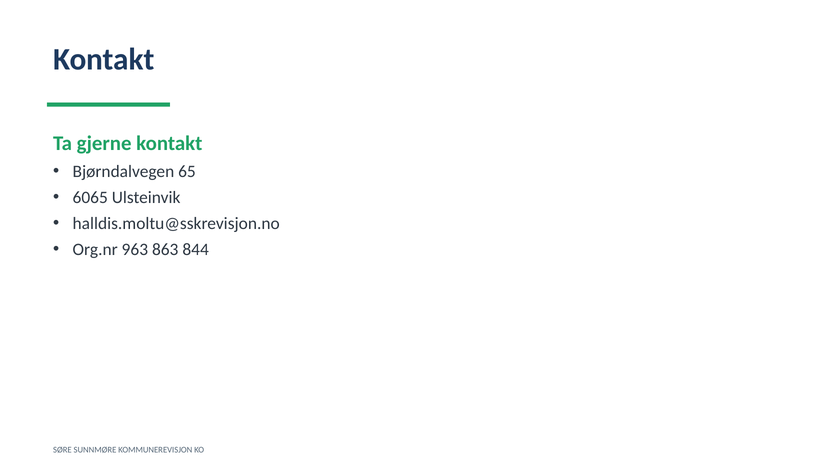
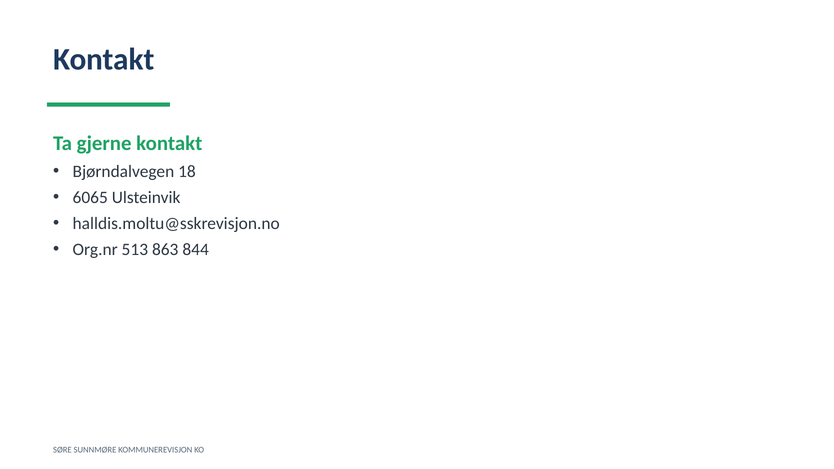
65: 65 -> 18 (187, 171)
963: 963 -> 513 (135, 250)
